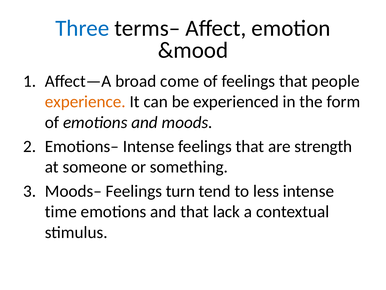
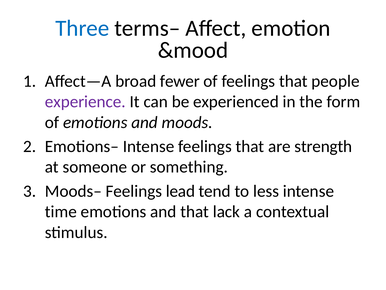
come: come -> fewer (180, 81)
experience colour: orange -> purple (85, 102)
turn: turn -> lead (180, 191)
